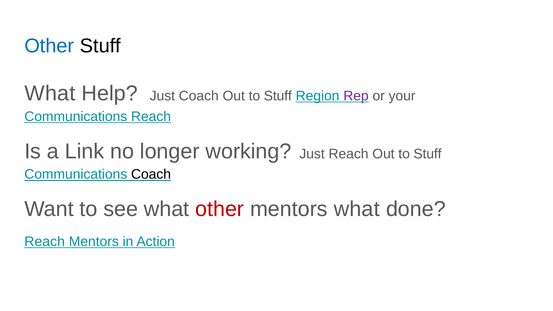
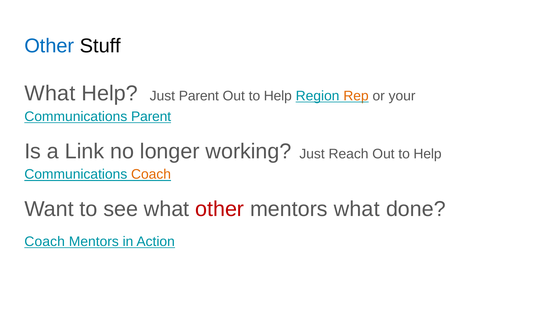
Just Coach: Coach -> Parent (199, 96)
Stuff: Stuff -> Help (278, 96)
Rep colour: purple -> orange (356, 96)
Communications Reach: Reach -> Parent (151, 117)
Reach Out to Stuff: Stuff -> Help (428, 154)
Coach colour: black -> orange (151, 174)
Reach: Reach -> Coach (45, 242)
